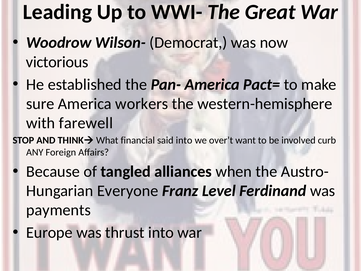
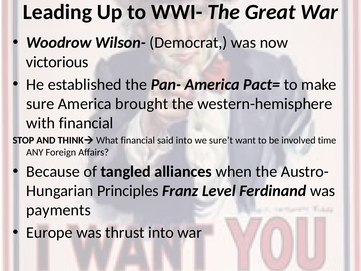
workers: workers -> brought (142, 104)
with farewell: farewell -> financial (86, 123)
over’t: over’t -> sure’t (221, 140)
curb: curb -> time (327, 140)
Everyone: Everyone -> Principles (128, 191)
